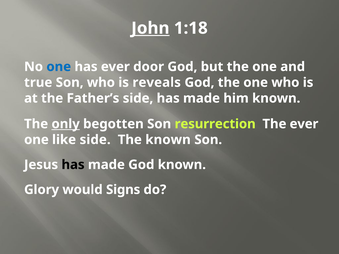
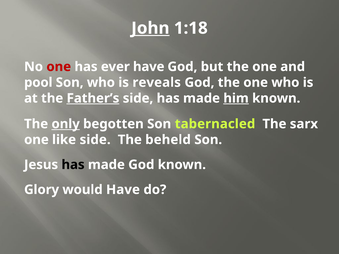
one colour: blue -> red (59, 67)
ever door: door -> have (149, 67)
true: true -> pool (38, 83)
Father’s underline: none -> present (93, 98)
him underline: none -> present (236, 98)
resurrection: resurrection -> tabernacled (215, 124)
The ever: ever -> sarx (304, 124)
The known: known -> beheld (168, 140)
would Signs: Signs -> Have (123, 190)
